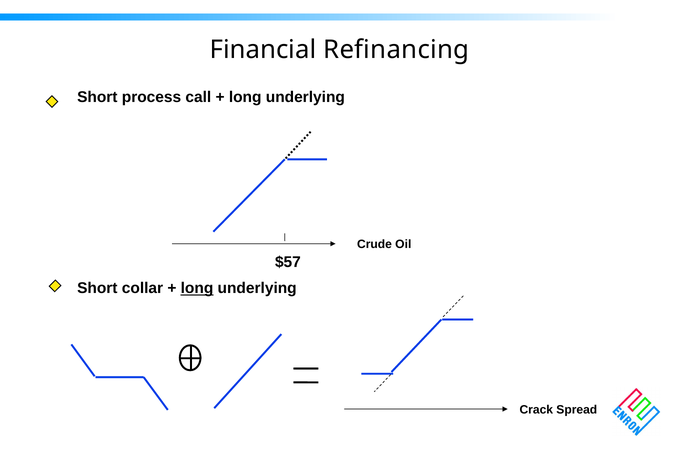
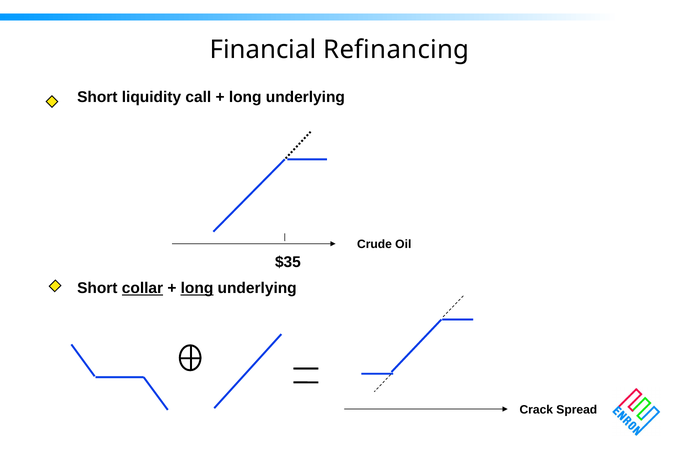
process: process -> liquidity (151, 97)
$57: $57 -> $35 (288, 262)
collar underline: none -> present (142, 288)
